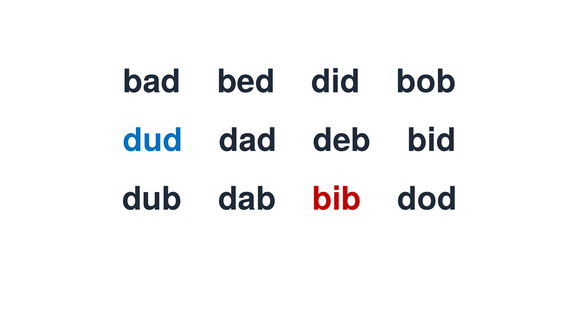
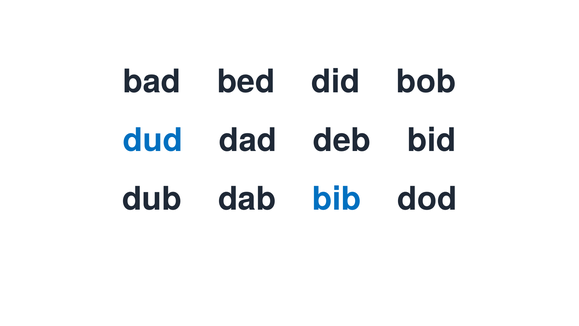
bib colour: red -> blue (337, 199)
